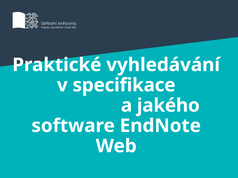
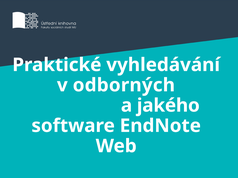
specifikace: specifikace -> odborných (124, 85)
